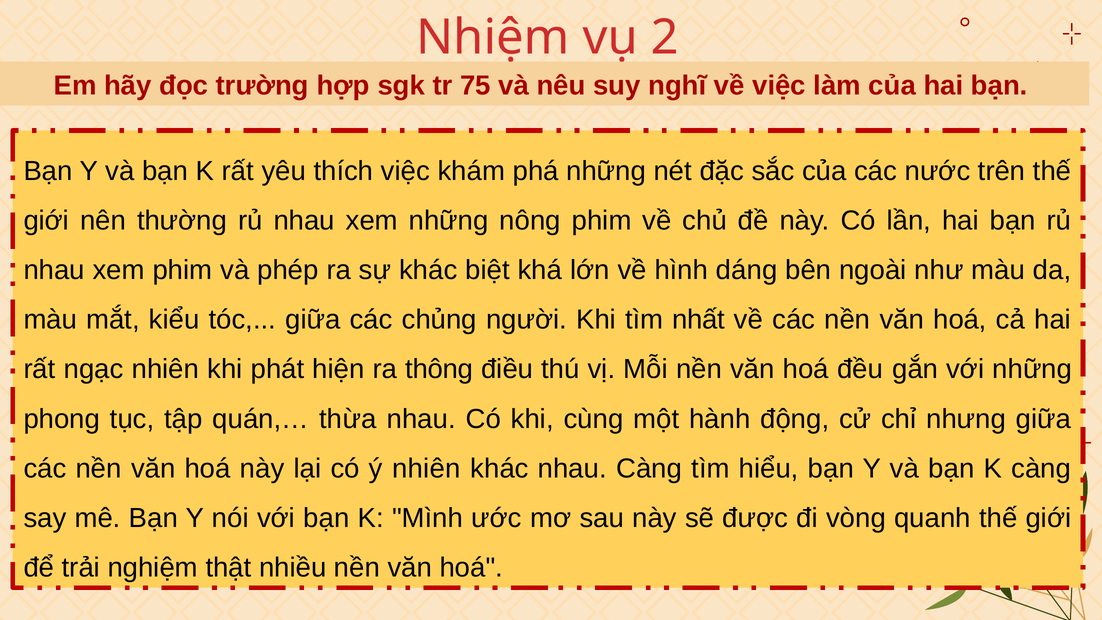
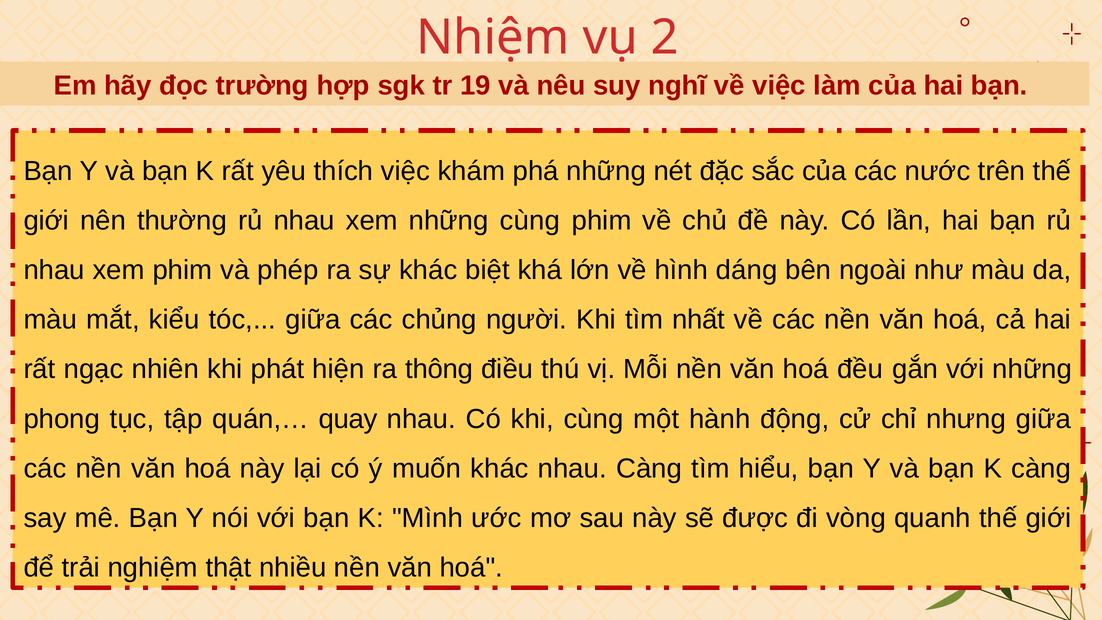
75: 75 -> 19 (475, 86)
những nông: nông -> cùng (530, 221)
thừa: thừa -> quay (348, 419)
ý nhiên: nhiên -> muốn (427, 468)
